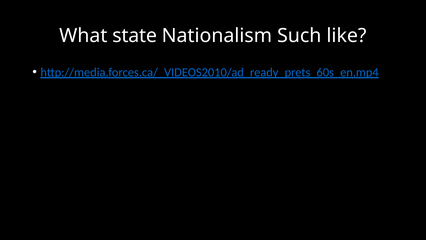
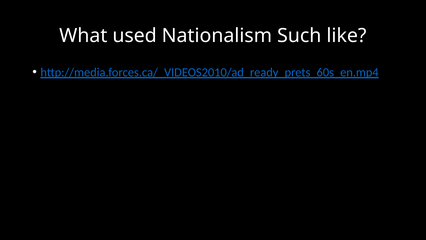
state: state -> used (135, 36)
